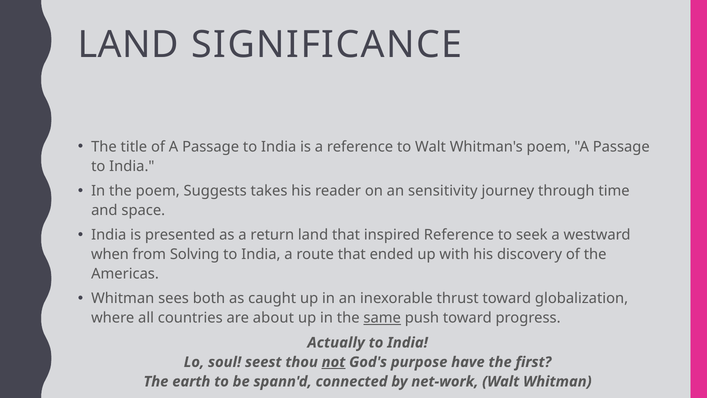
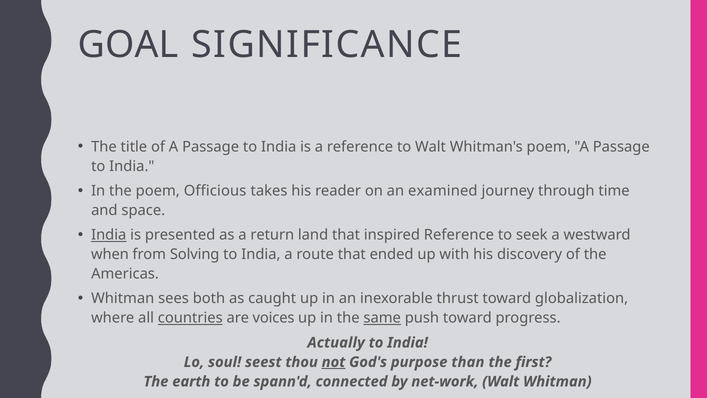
LAND: LAND -> GOAL (128, 45)
Suggests: Suggests -> Officious (215, 191)
sensitivity: sensitivity -> examined (443, 191)
India underline: none -> present (109, 235)
countries underline: none -> present (190, 318)
about: about -> voices (274, 318)
have: have -> than (468, 362)
